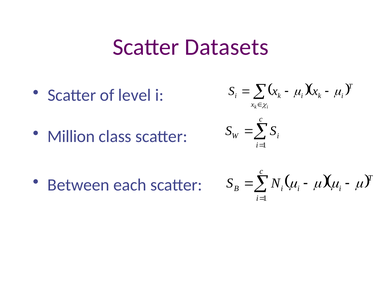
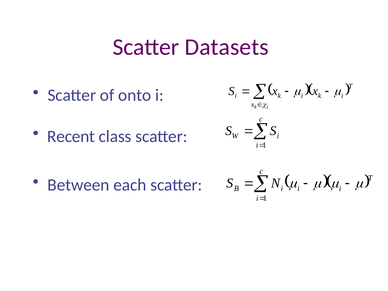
level: level -> onto (135, 95)
Million: Million -> Recent (71, 136)
